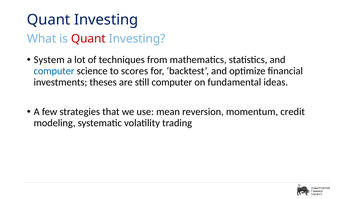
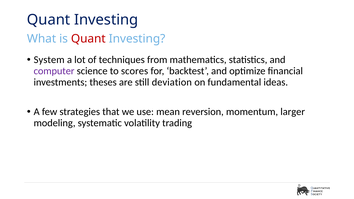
computer colour: blue -> purple (54, 71)
still computer: computer -> deviation (172, 82)
credit: credit -> larger (293, 112)
